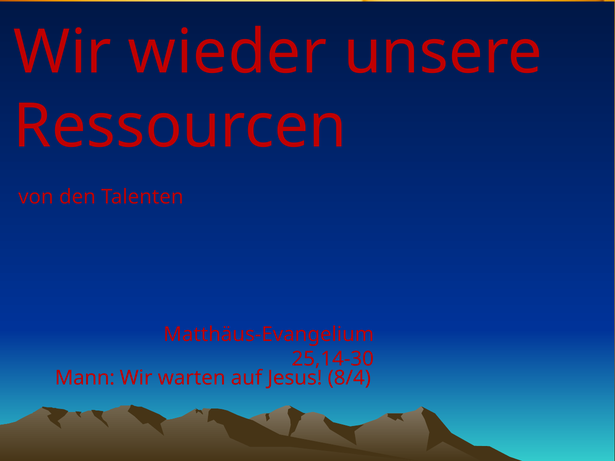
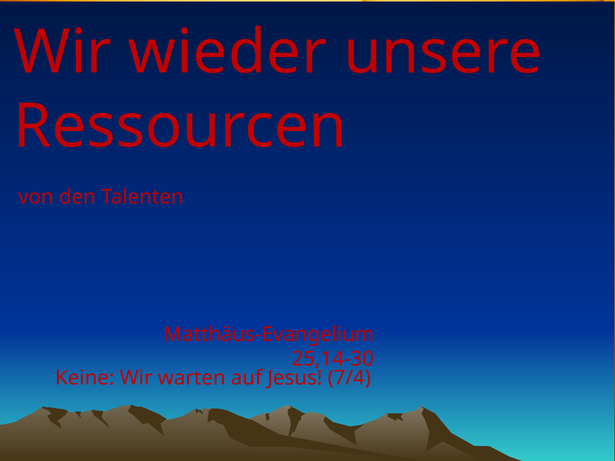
Mann: Mann -> Keine (85, 378)
8/4: 8/4 -> 7/4 (349, 378)
